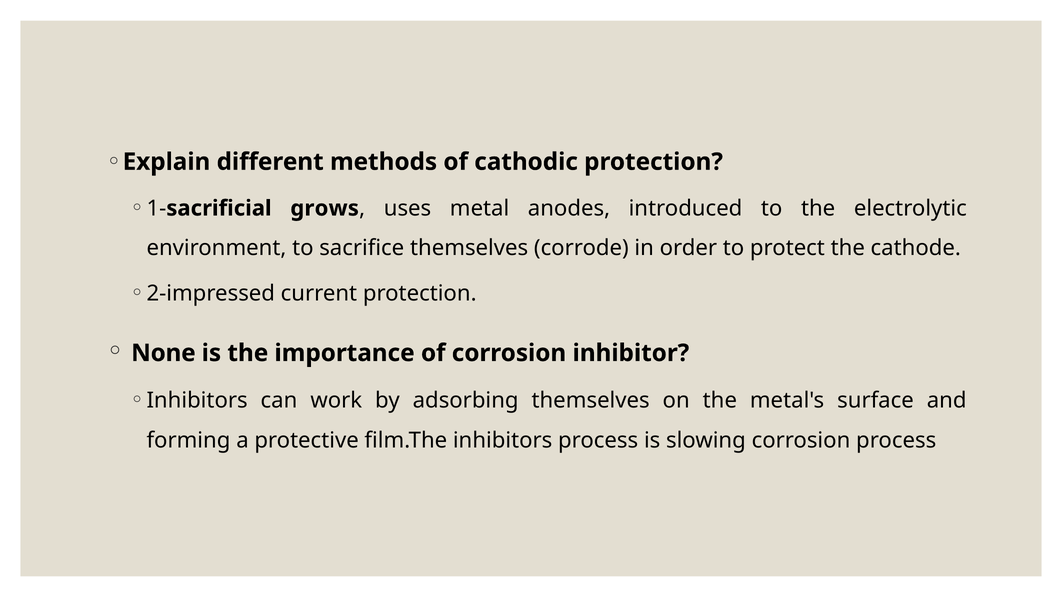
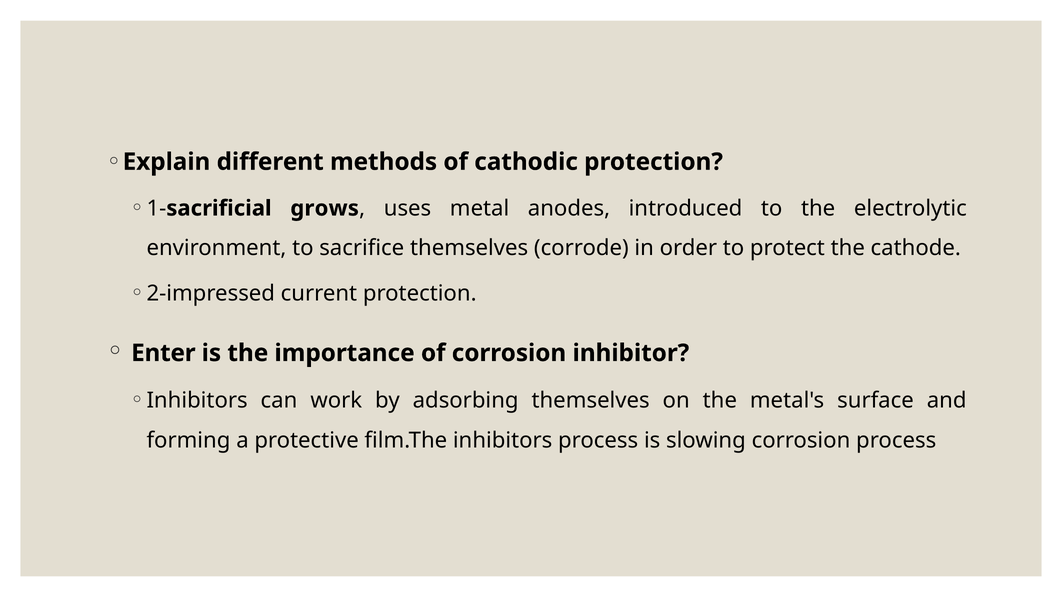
None: None -> Enter (163, 353)
